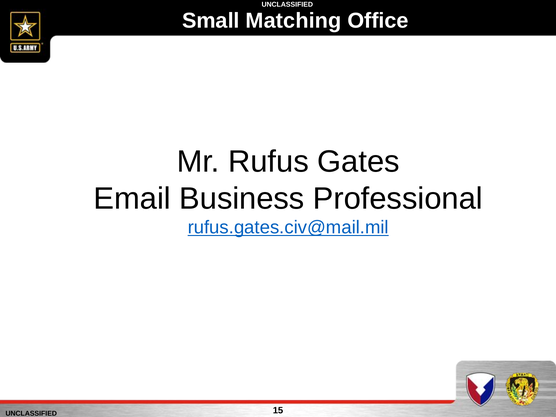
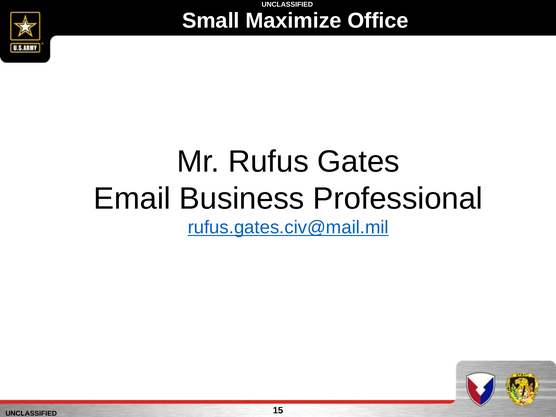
Matching: Matching -> Maximize (294, 21)
